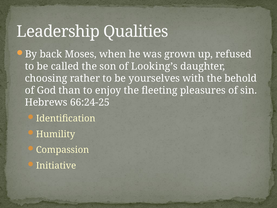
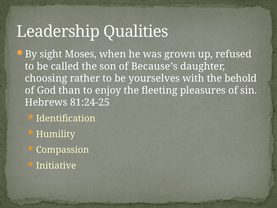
back: back -> sight (51, 54)
Looking’s: Looking’s -> Because’s (154, 66)
66:24-25: 66:24-25 -> 81:24-25 (90, 102)
